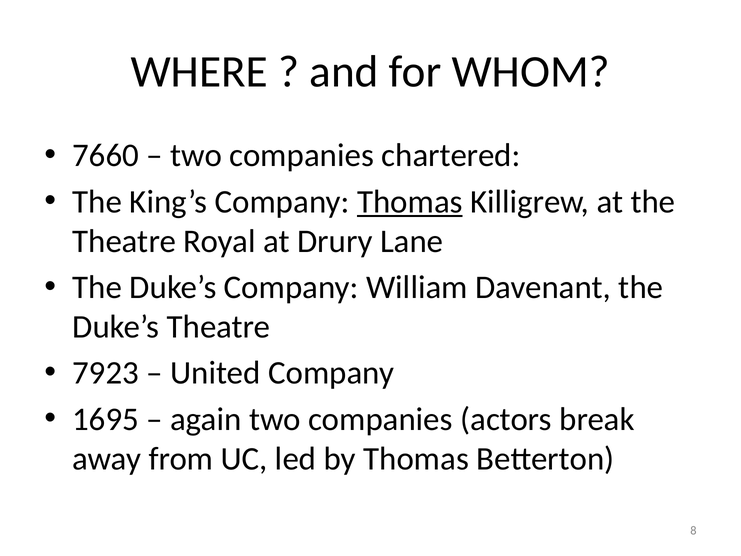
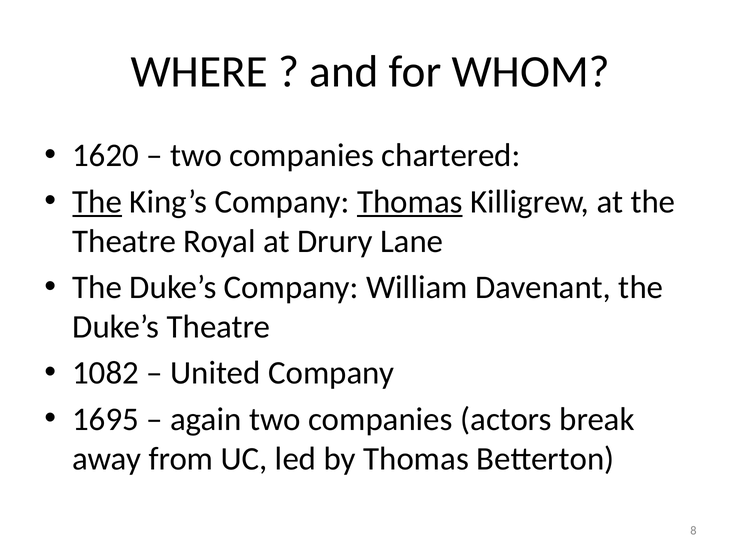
7660: 7660 -> 1620 (106, 155)
The underline: none -> present (97, 202)
7923: 7923 -> 1082 (106, 373)
